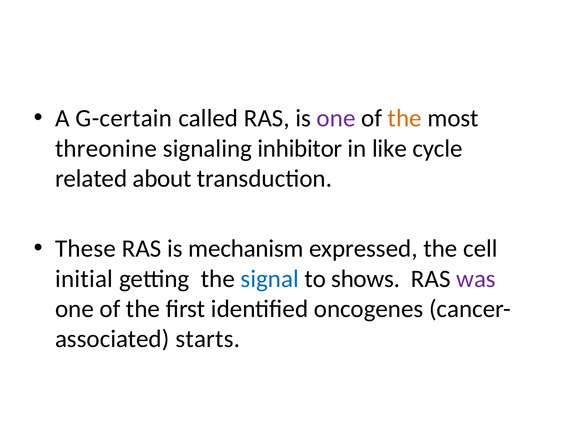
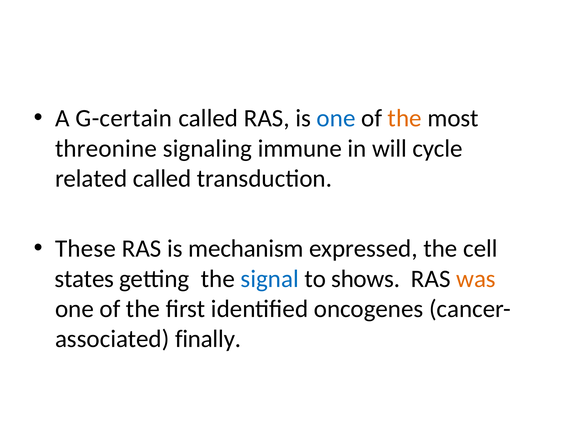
one colour: purple -> blue (336, 118)
inhibitor: inhibitor -> immune (300, 148)
like: like -> will (389, 148)
related about: about -> called (162, 178)
initial: initial -> states (84, 279)
was colour: purple -> orange (476, 279)
starts: starts -> finally (208, 339)
